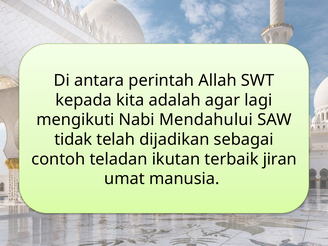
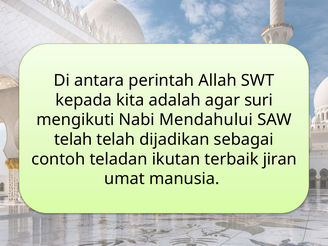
lagi: lagi -> suri (259, 100)
tidak: tidak -> telah (73, 139)
